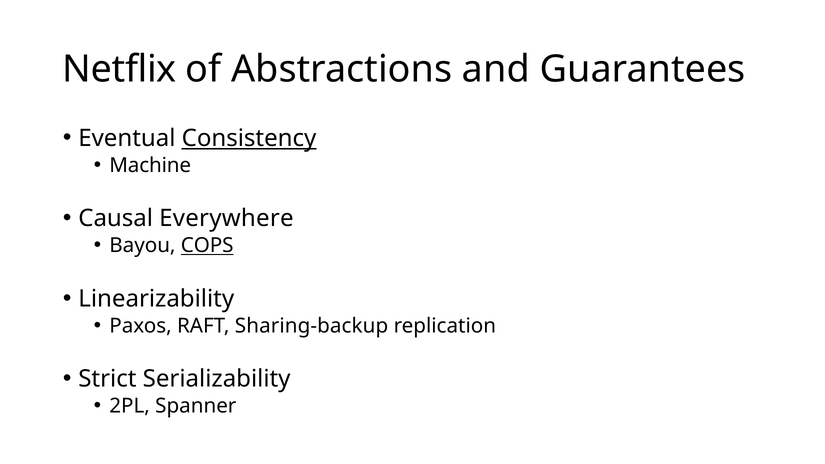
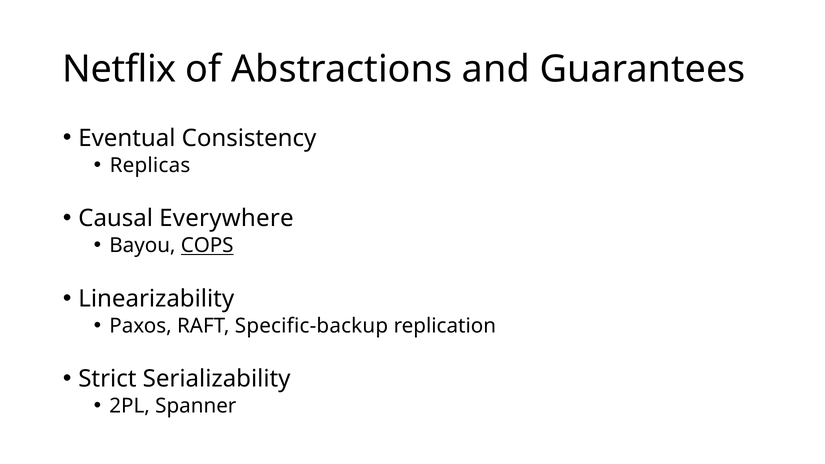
Consistency underline: present -> none (249, 138)
Machine: Machine -> Replicas (150, 165)
Sharing-backup: Sharing-backup -> Specific-backup (311, 326)
